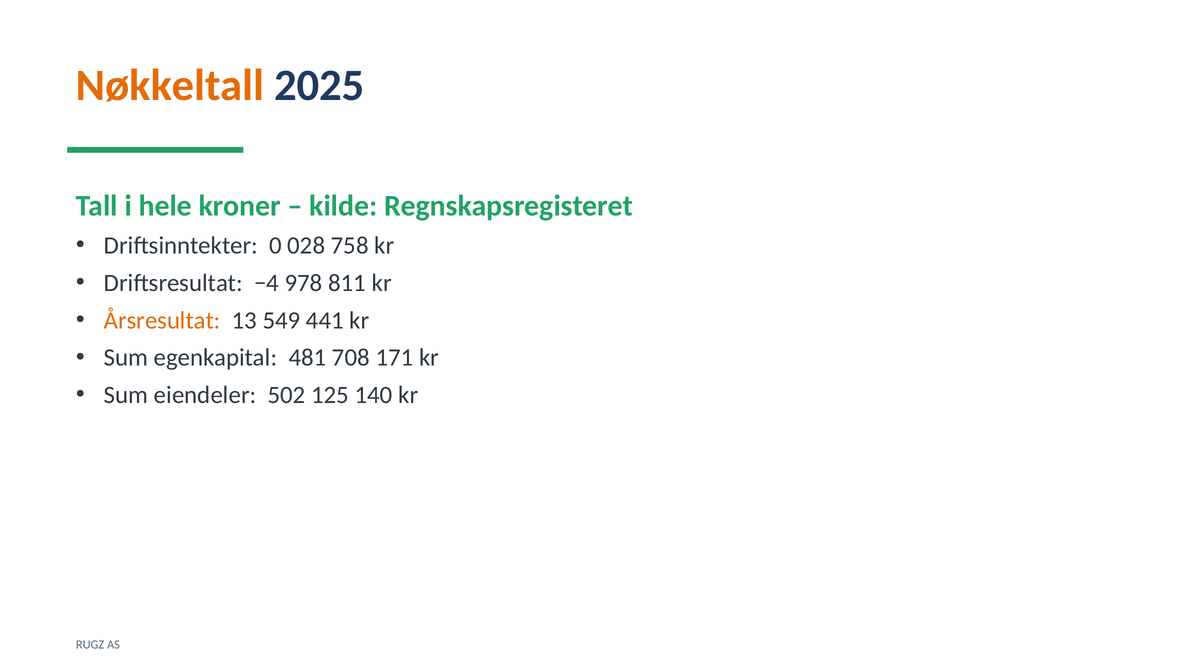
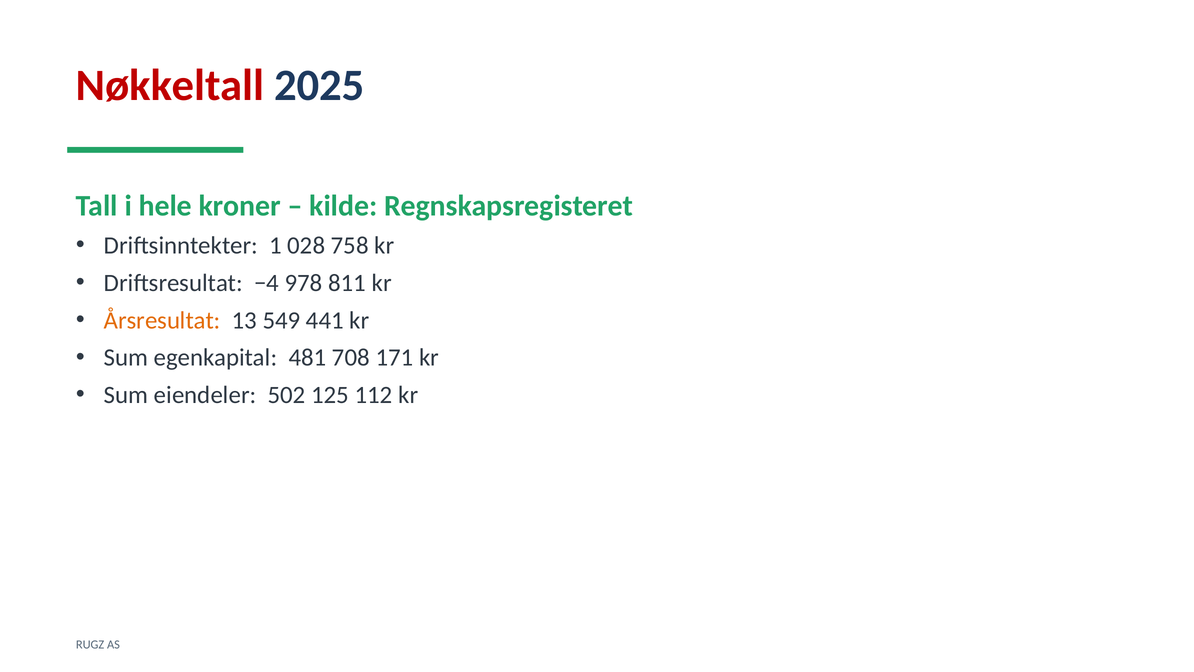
Nøkkeltall colour: orange -> red (170, 85)
0: 0 -> 1 (275, 246)
140: 140 -> 112 (374, 395)
